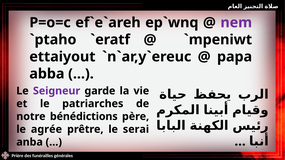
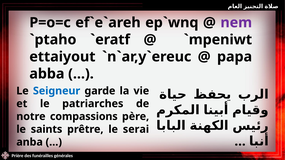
Seigneur colour: purple -> blue (57, 91)
bénédictions: bénédictions -> compassions (84, 117)
agrée: agrée -> saints (47, 129)
